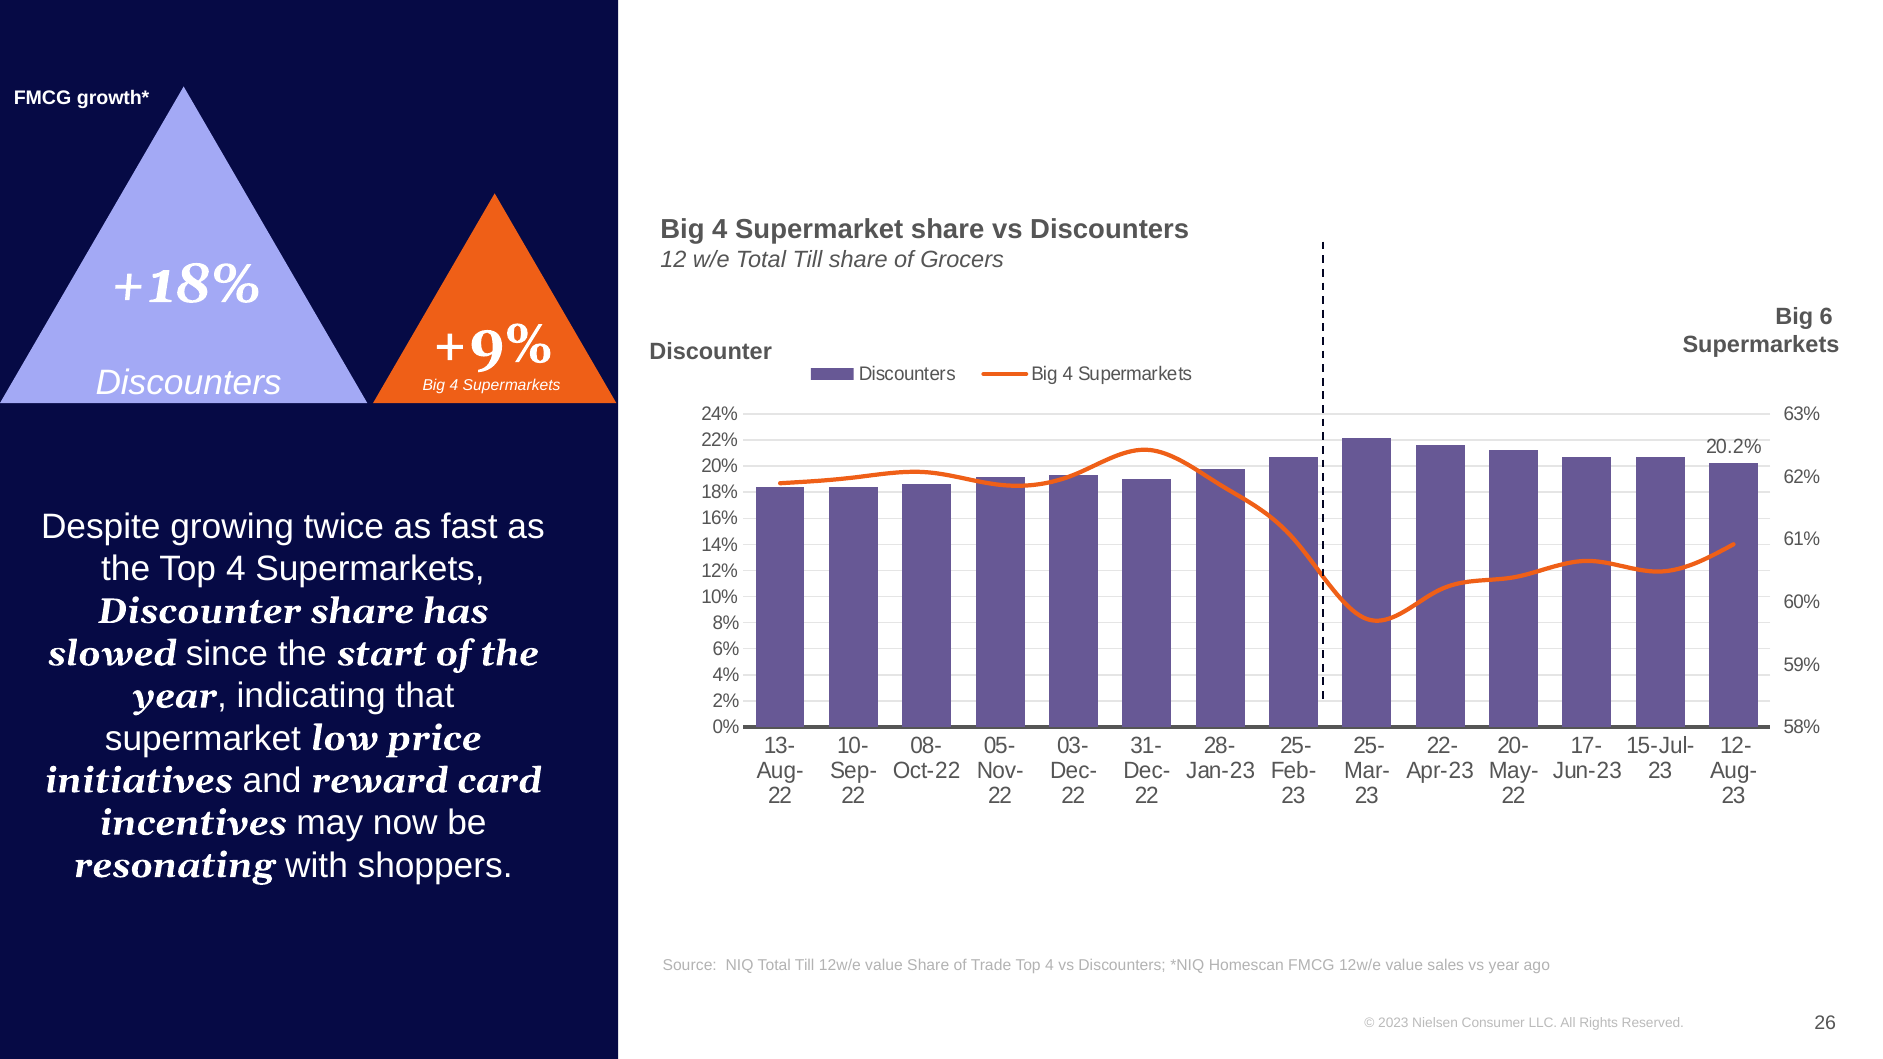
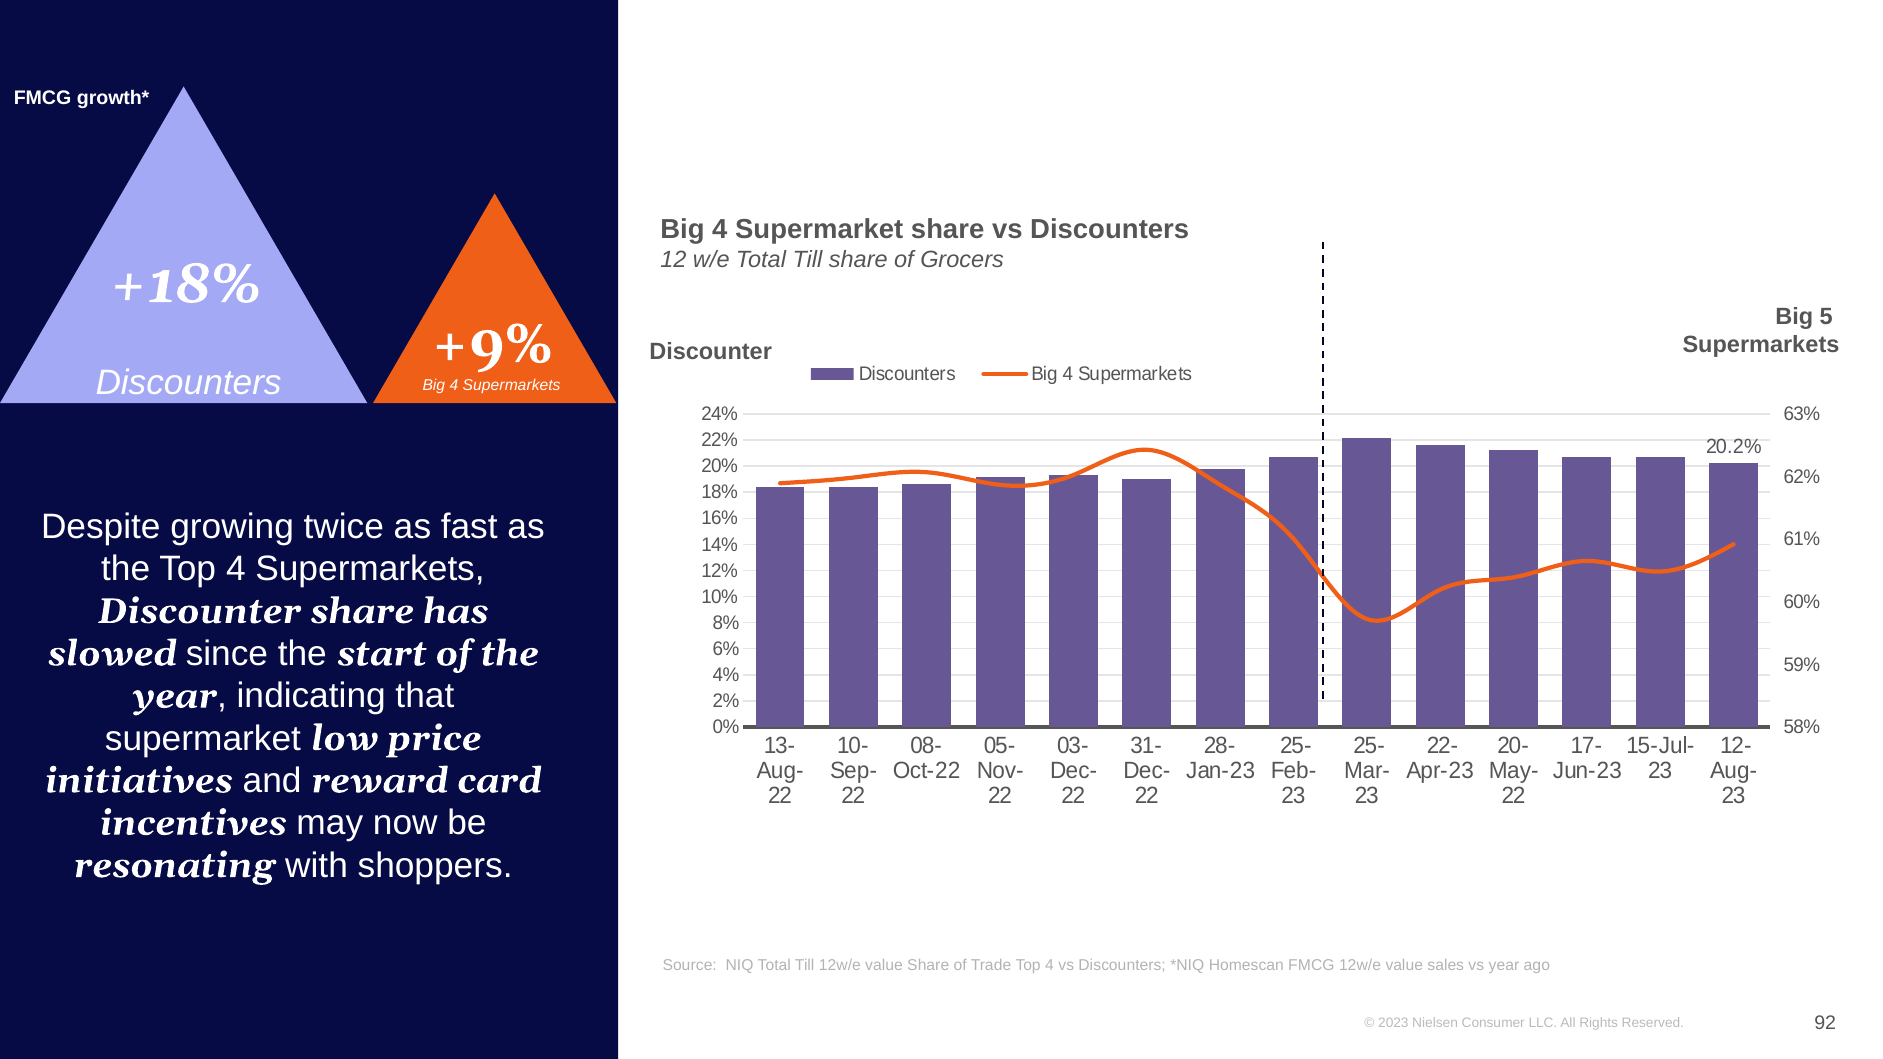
6: 6 -> 5 (1826, 316)
26: 26 -> 92 (1825, 1023)
